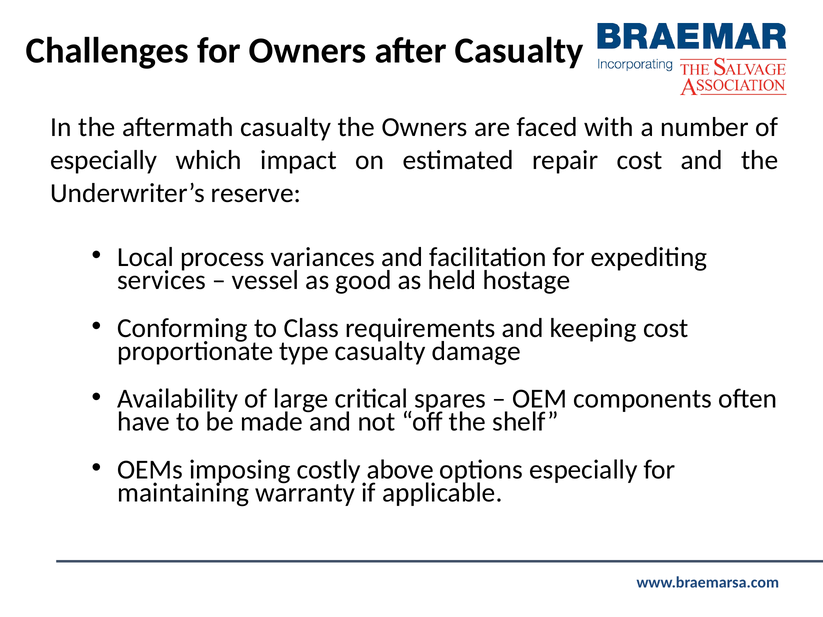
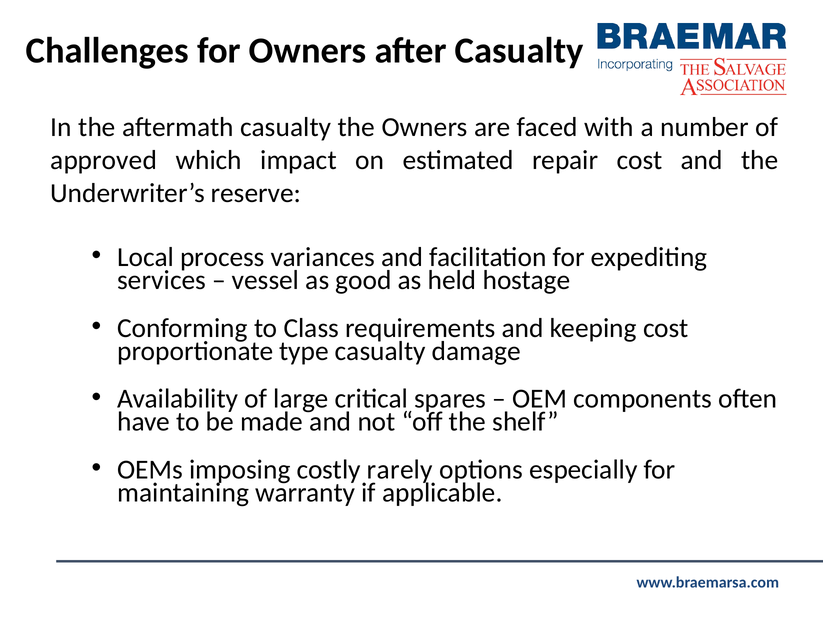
especially: especially -> approved (104, 160)
above: above -> rarely (400, 470)
